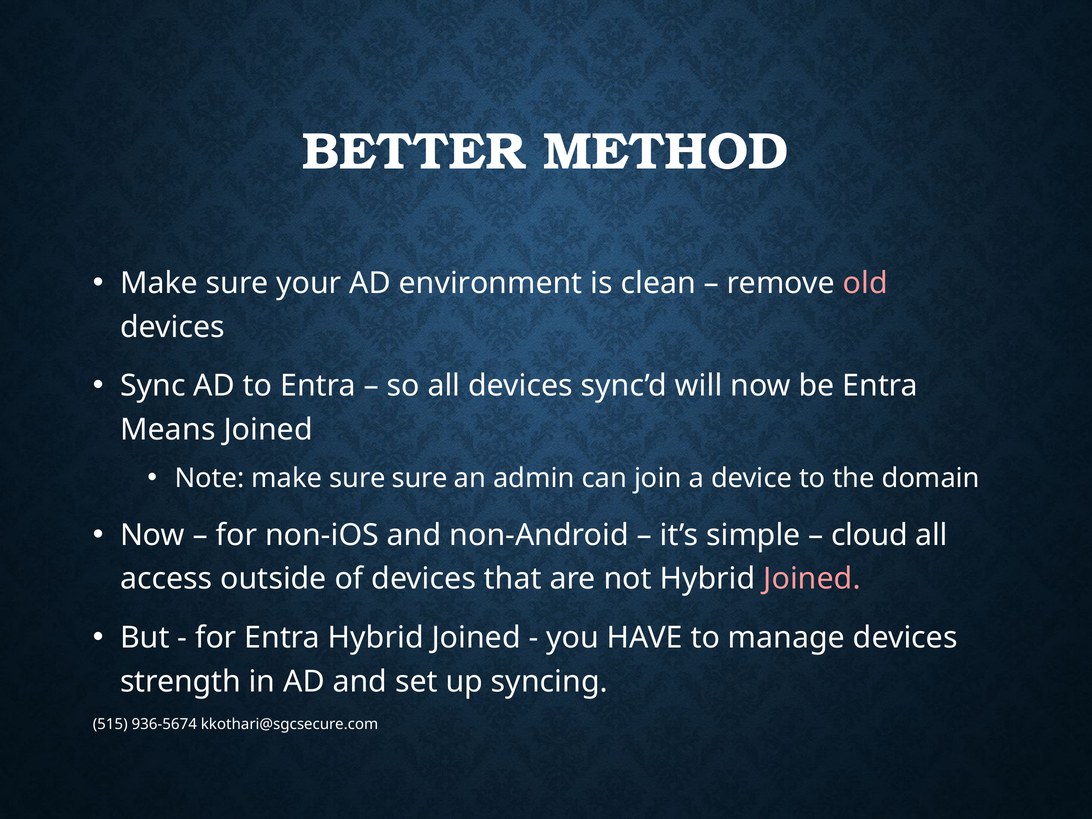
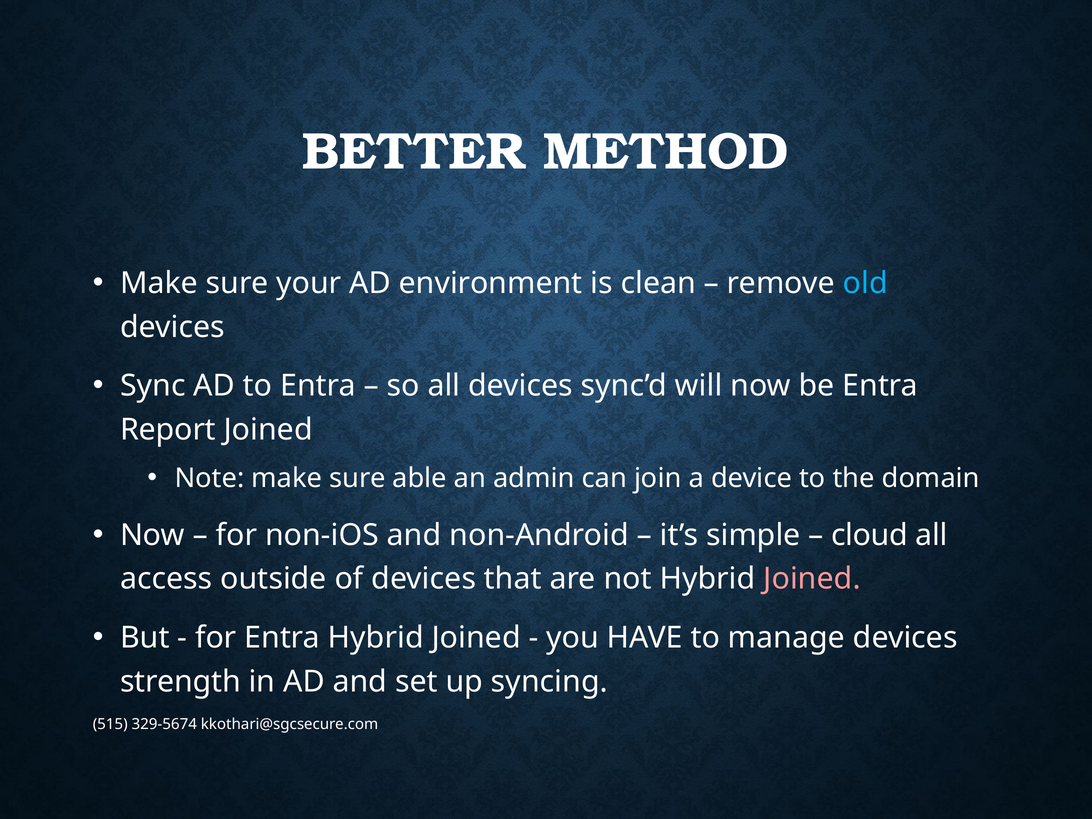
old colour: pink -> light blue (865, 283)
Means: Means -> Report (168, 430)
sure sure: sure -> able (420, 478)
936-5674: 936-5674 -> 329-5674 (164, 724)
